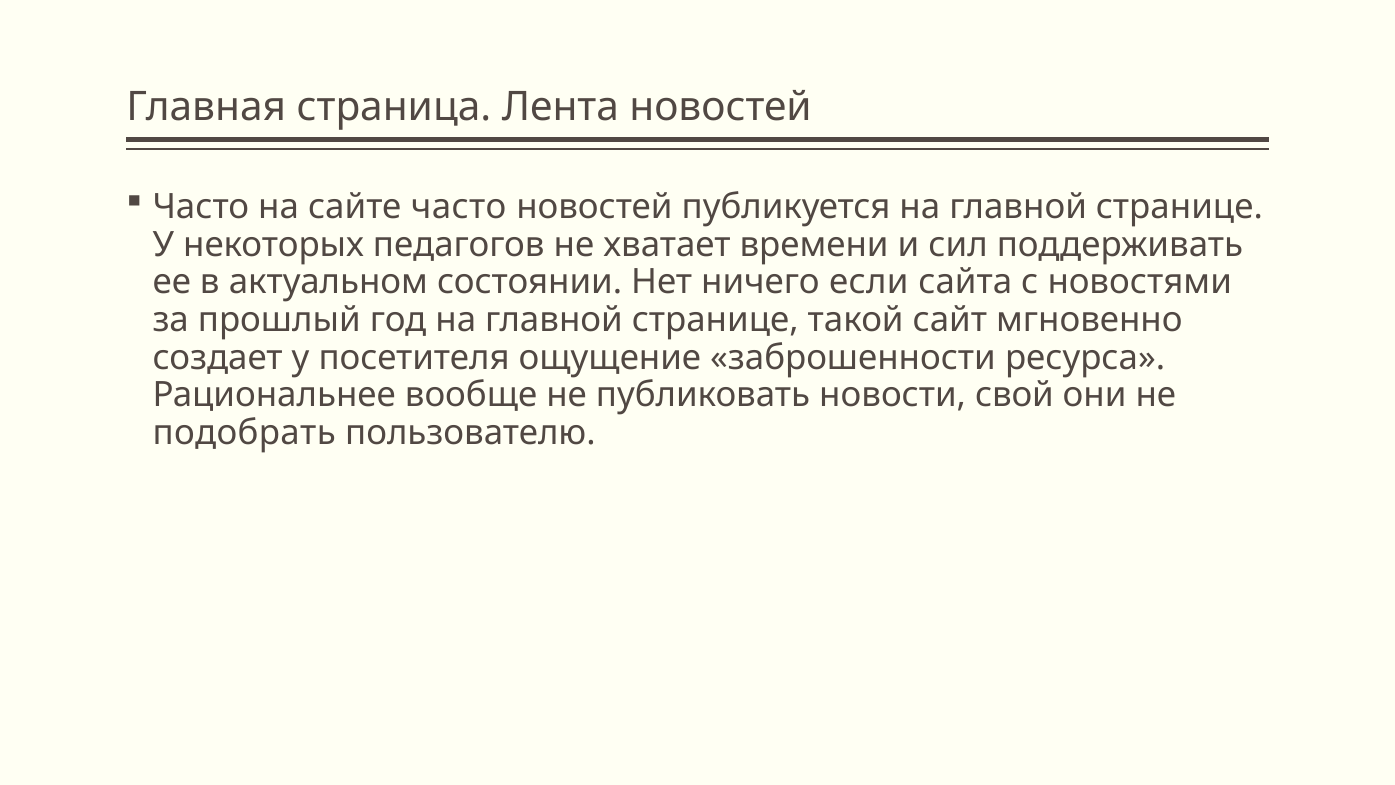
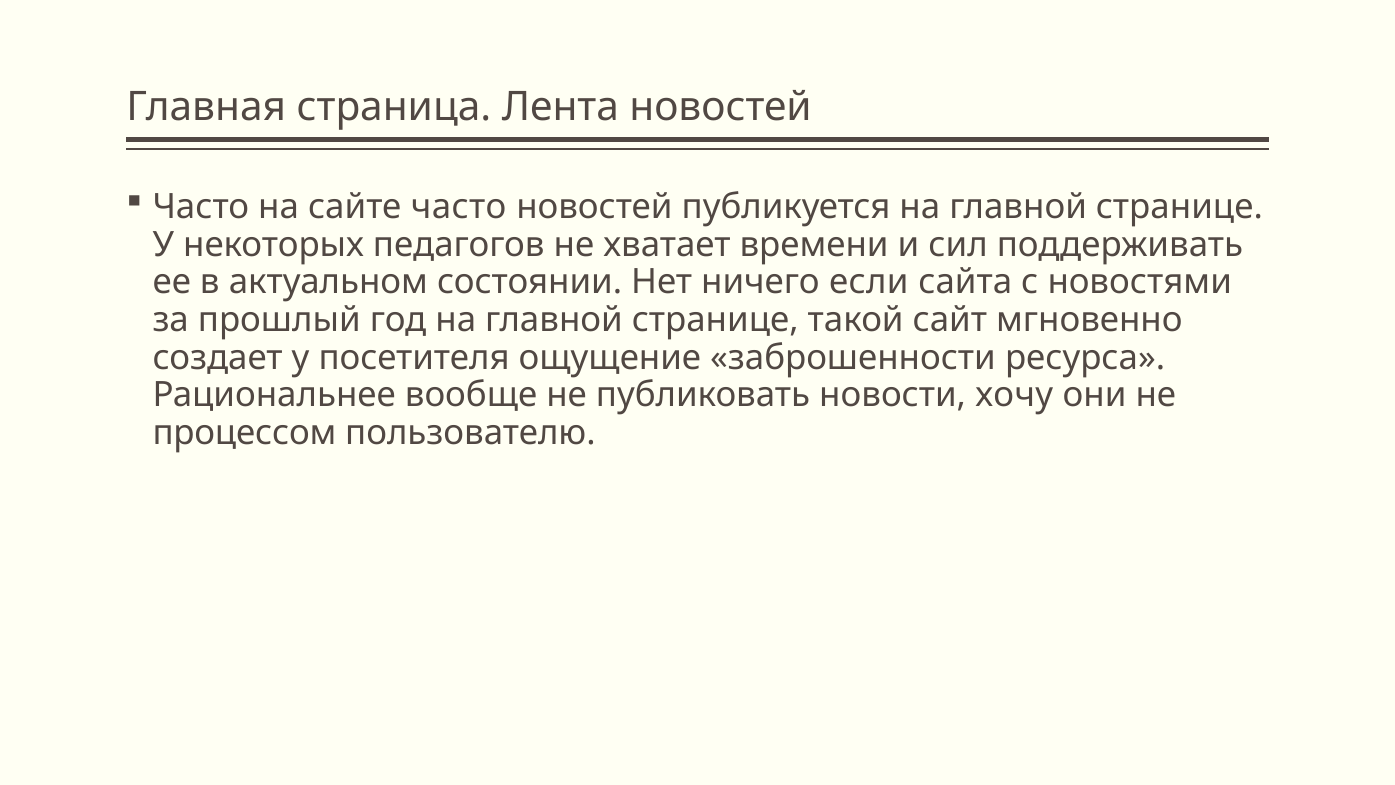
свой: свой -> хочу (1014, 395)
подобрать: подобрать -> процессом (244, 433)
